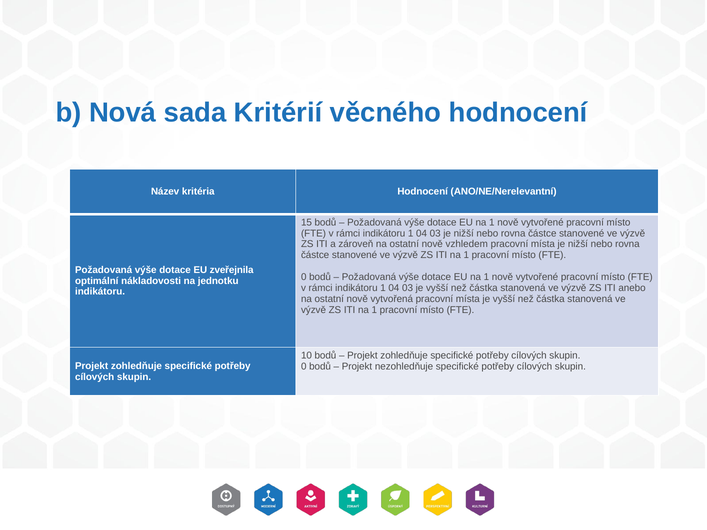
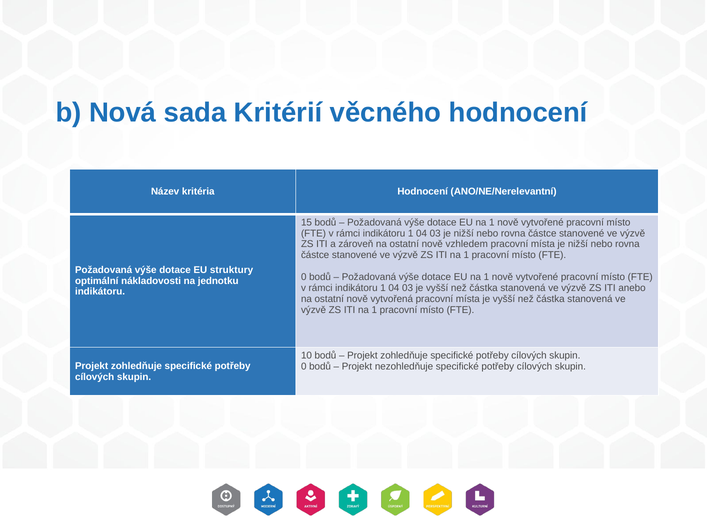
zveřejnila: zveřejnila -> struktury (232, 270)
